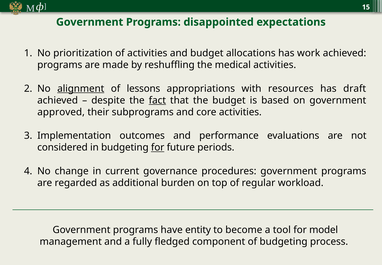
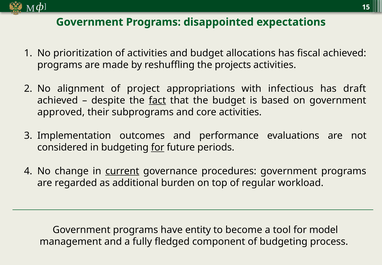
work: work -> fiscal (309, 53)
medical: medical -> projects (233, 65)
alignment underline: present -> none (81, 88)
lessons: lessons -> project (143, 88)
resources: resources -> infectious (291, 88)
current underline: none -> present (122, 171)
